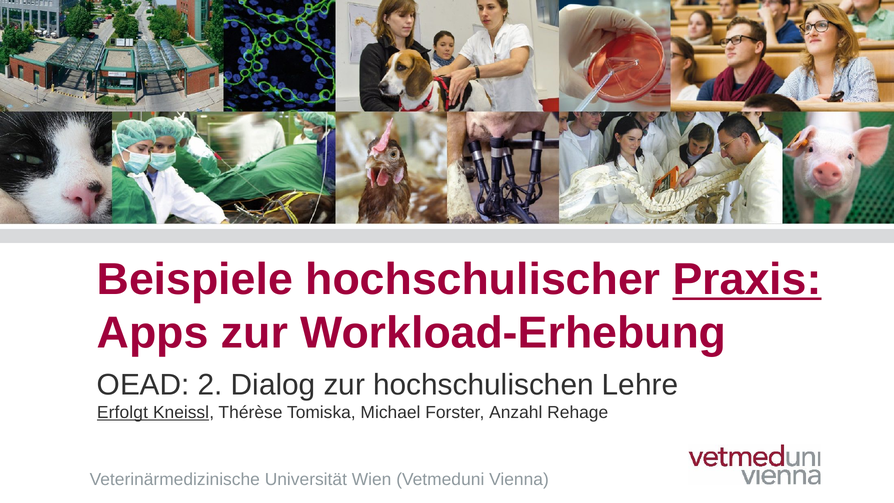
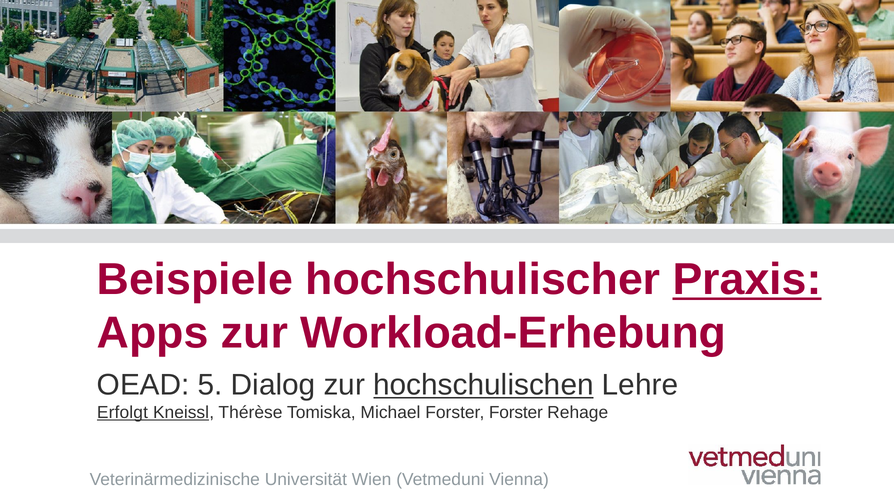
2: 2 -> 5 (210, 385)
hochschulischen underline: none -> present (483, 385)
Forster Anzahl: Anzahl -> Forster (516, 412)
